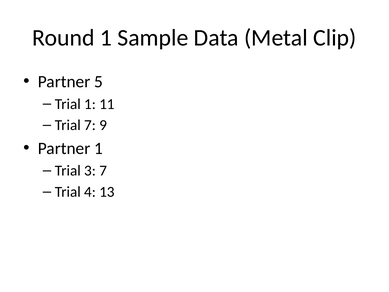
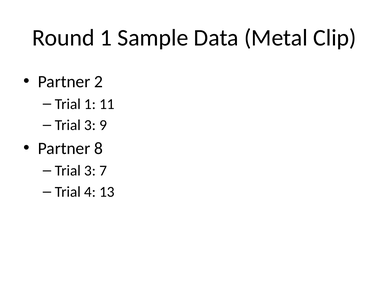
5: 5 -> 2 (99, 82)
7: 7 -> 3 (90, 125)
Partner 1: 1 -> 8 (99, 148)
